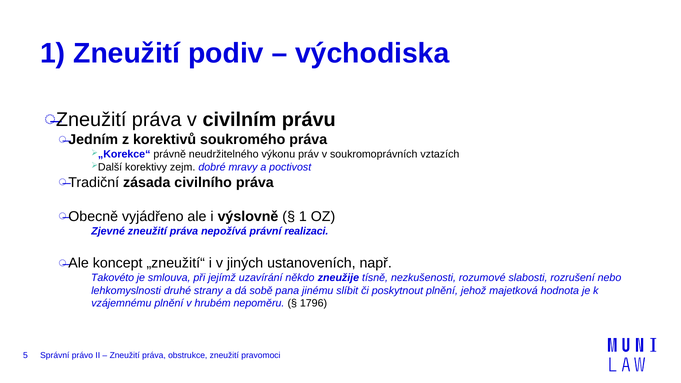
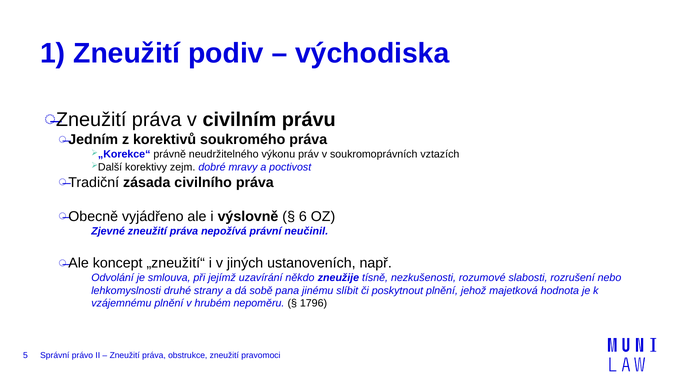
1: 1 -> 6 (303, 216)
realizaci: realizaci -> neučinil (306, 231)
Takovéto: Takovéto -> Odvolání (113, 278)
